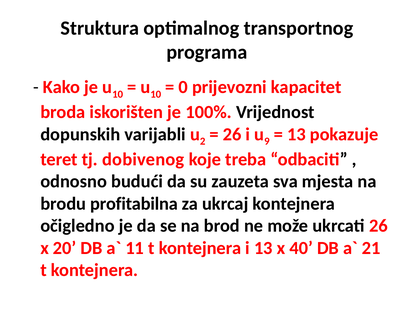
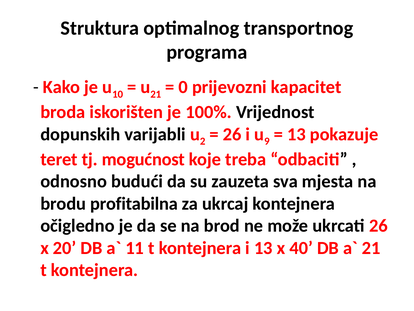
10: 10 -> 21 (156, 94)
dobivenog: dobivenog -> mogućnost (143, 159)
